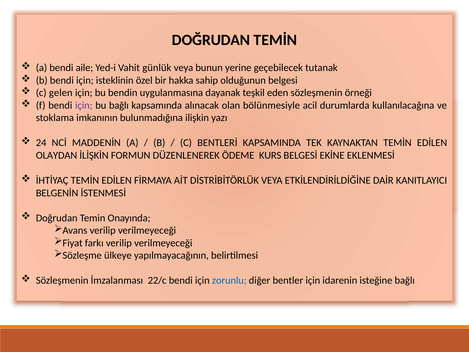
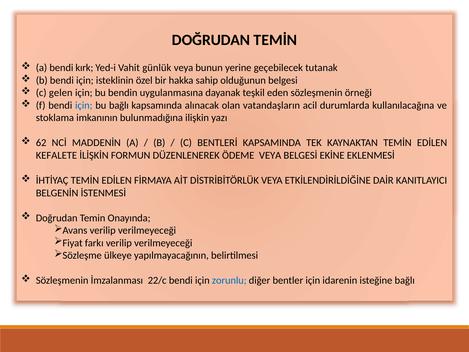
aile: aile -> kırk (84, 68)
için colour: purple -> blue (84, 105)
bölünmesiyle: bölünmesiyle -> vatandaşların (271, 105)
24: 24 -> 62 (41, 143)
OLAYDAN: OLAYDAN -> KEFALETE (56, 155)
ÖDEME KURS: KURS -> VEYA (270, 155)
